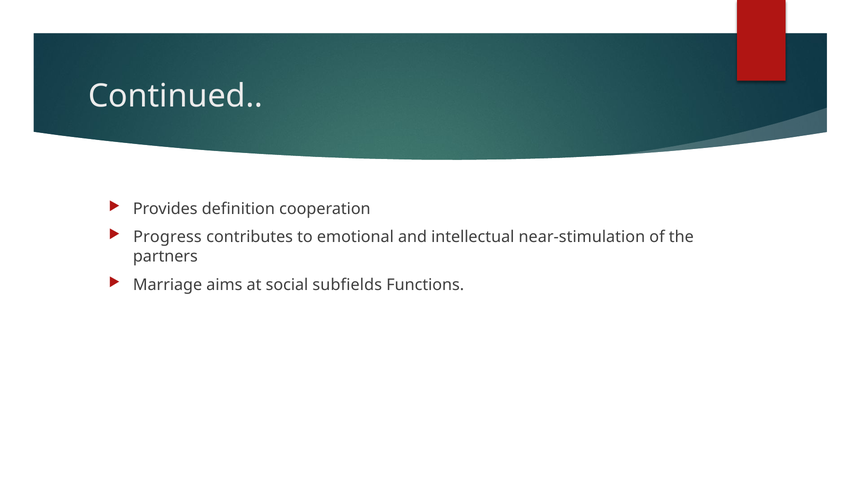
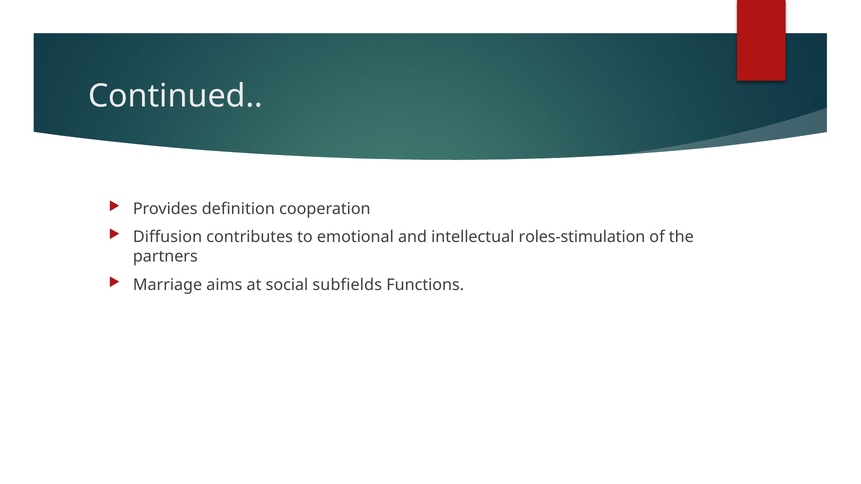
Progress: Progress -> Diffusion (168, 237)
near-stimulation: near-stimulation -> roles-stimulation (582, 237)
